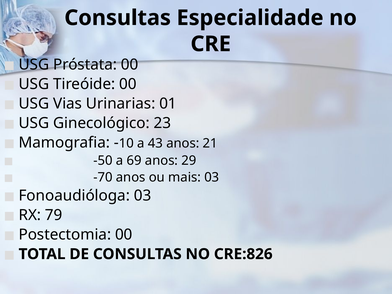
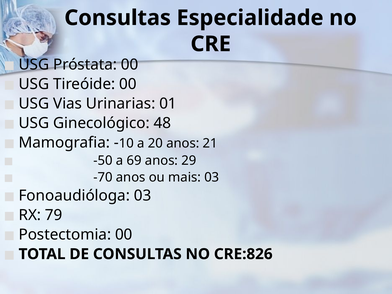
23: 23 -> 48 (162, 123)
43: 43 -> 20 (155, 143)
